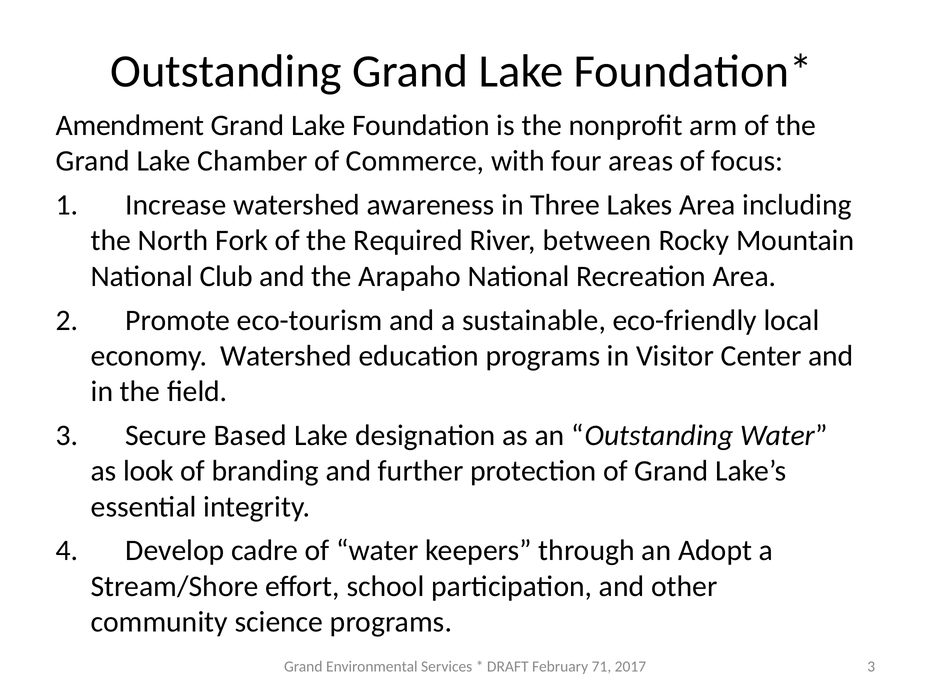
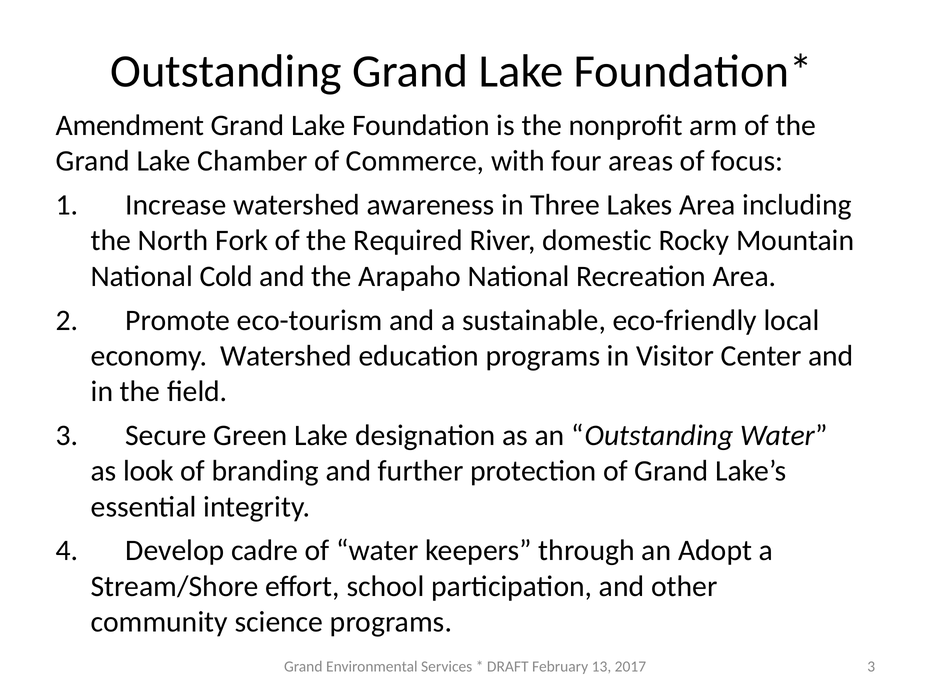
between: between -> domestic (597, 241)
Club: Club -> Cold (226, 276)
Based: Based -> Green (250, 436)
71: 71 -> 13 (601, 667)
